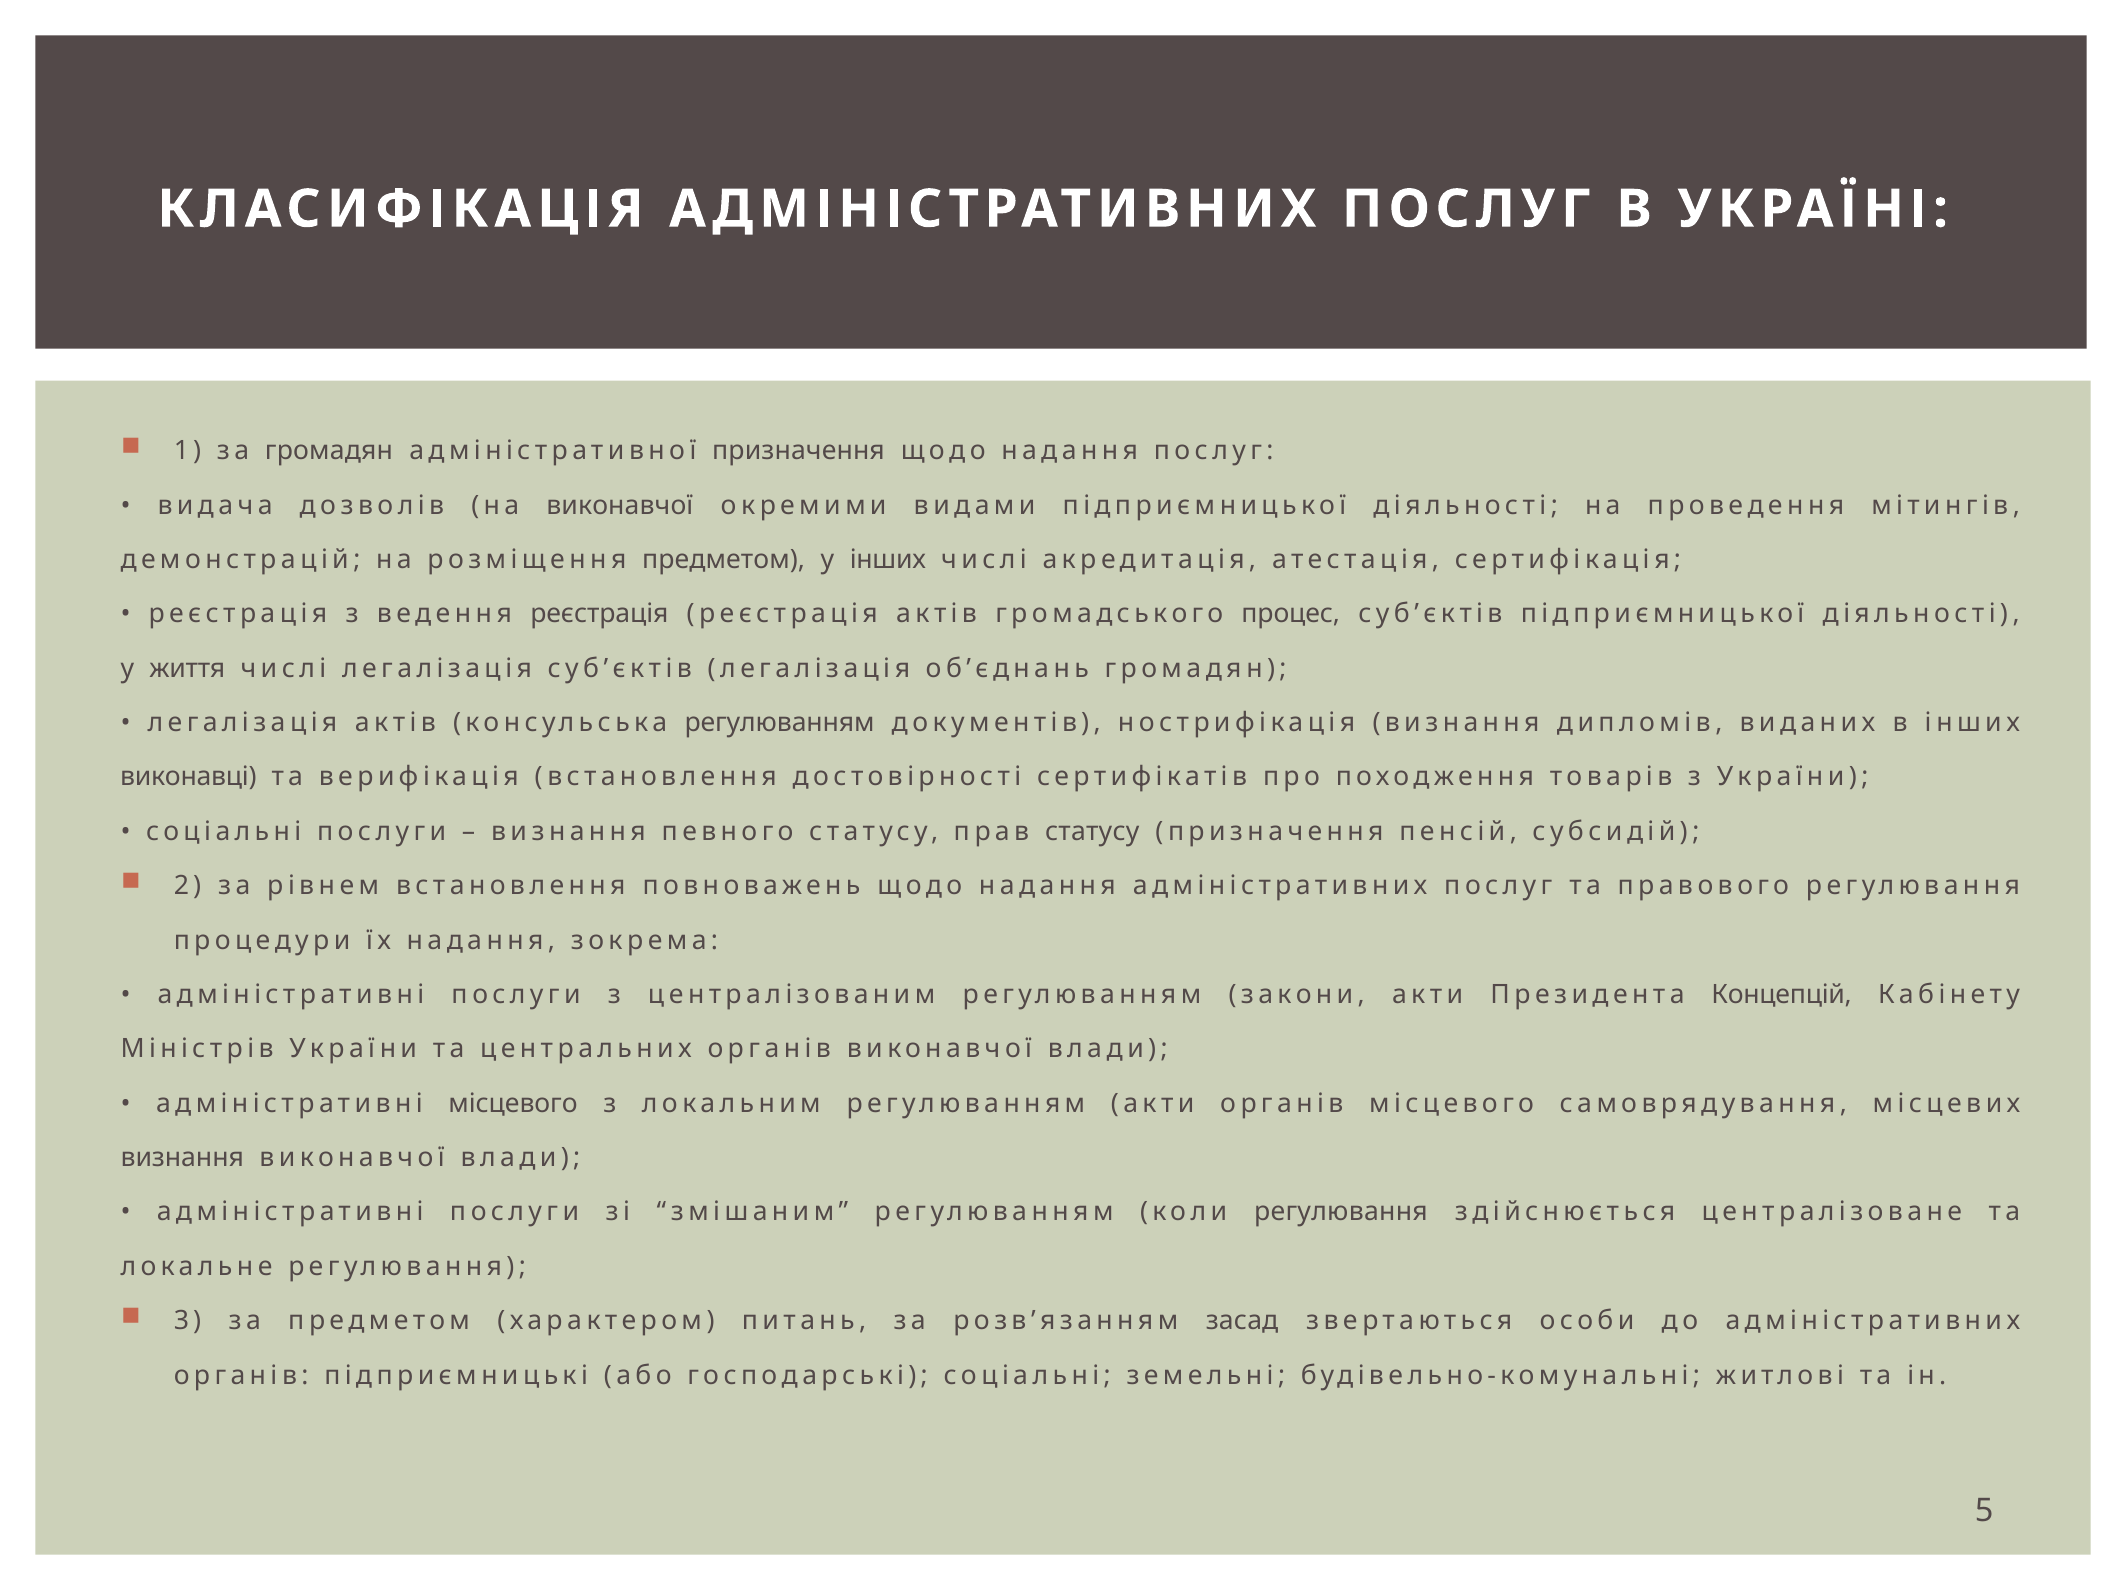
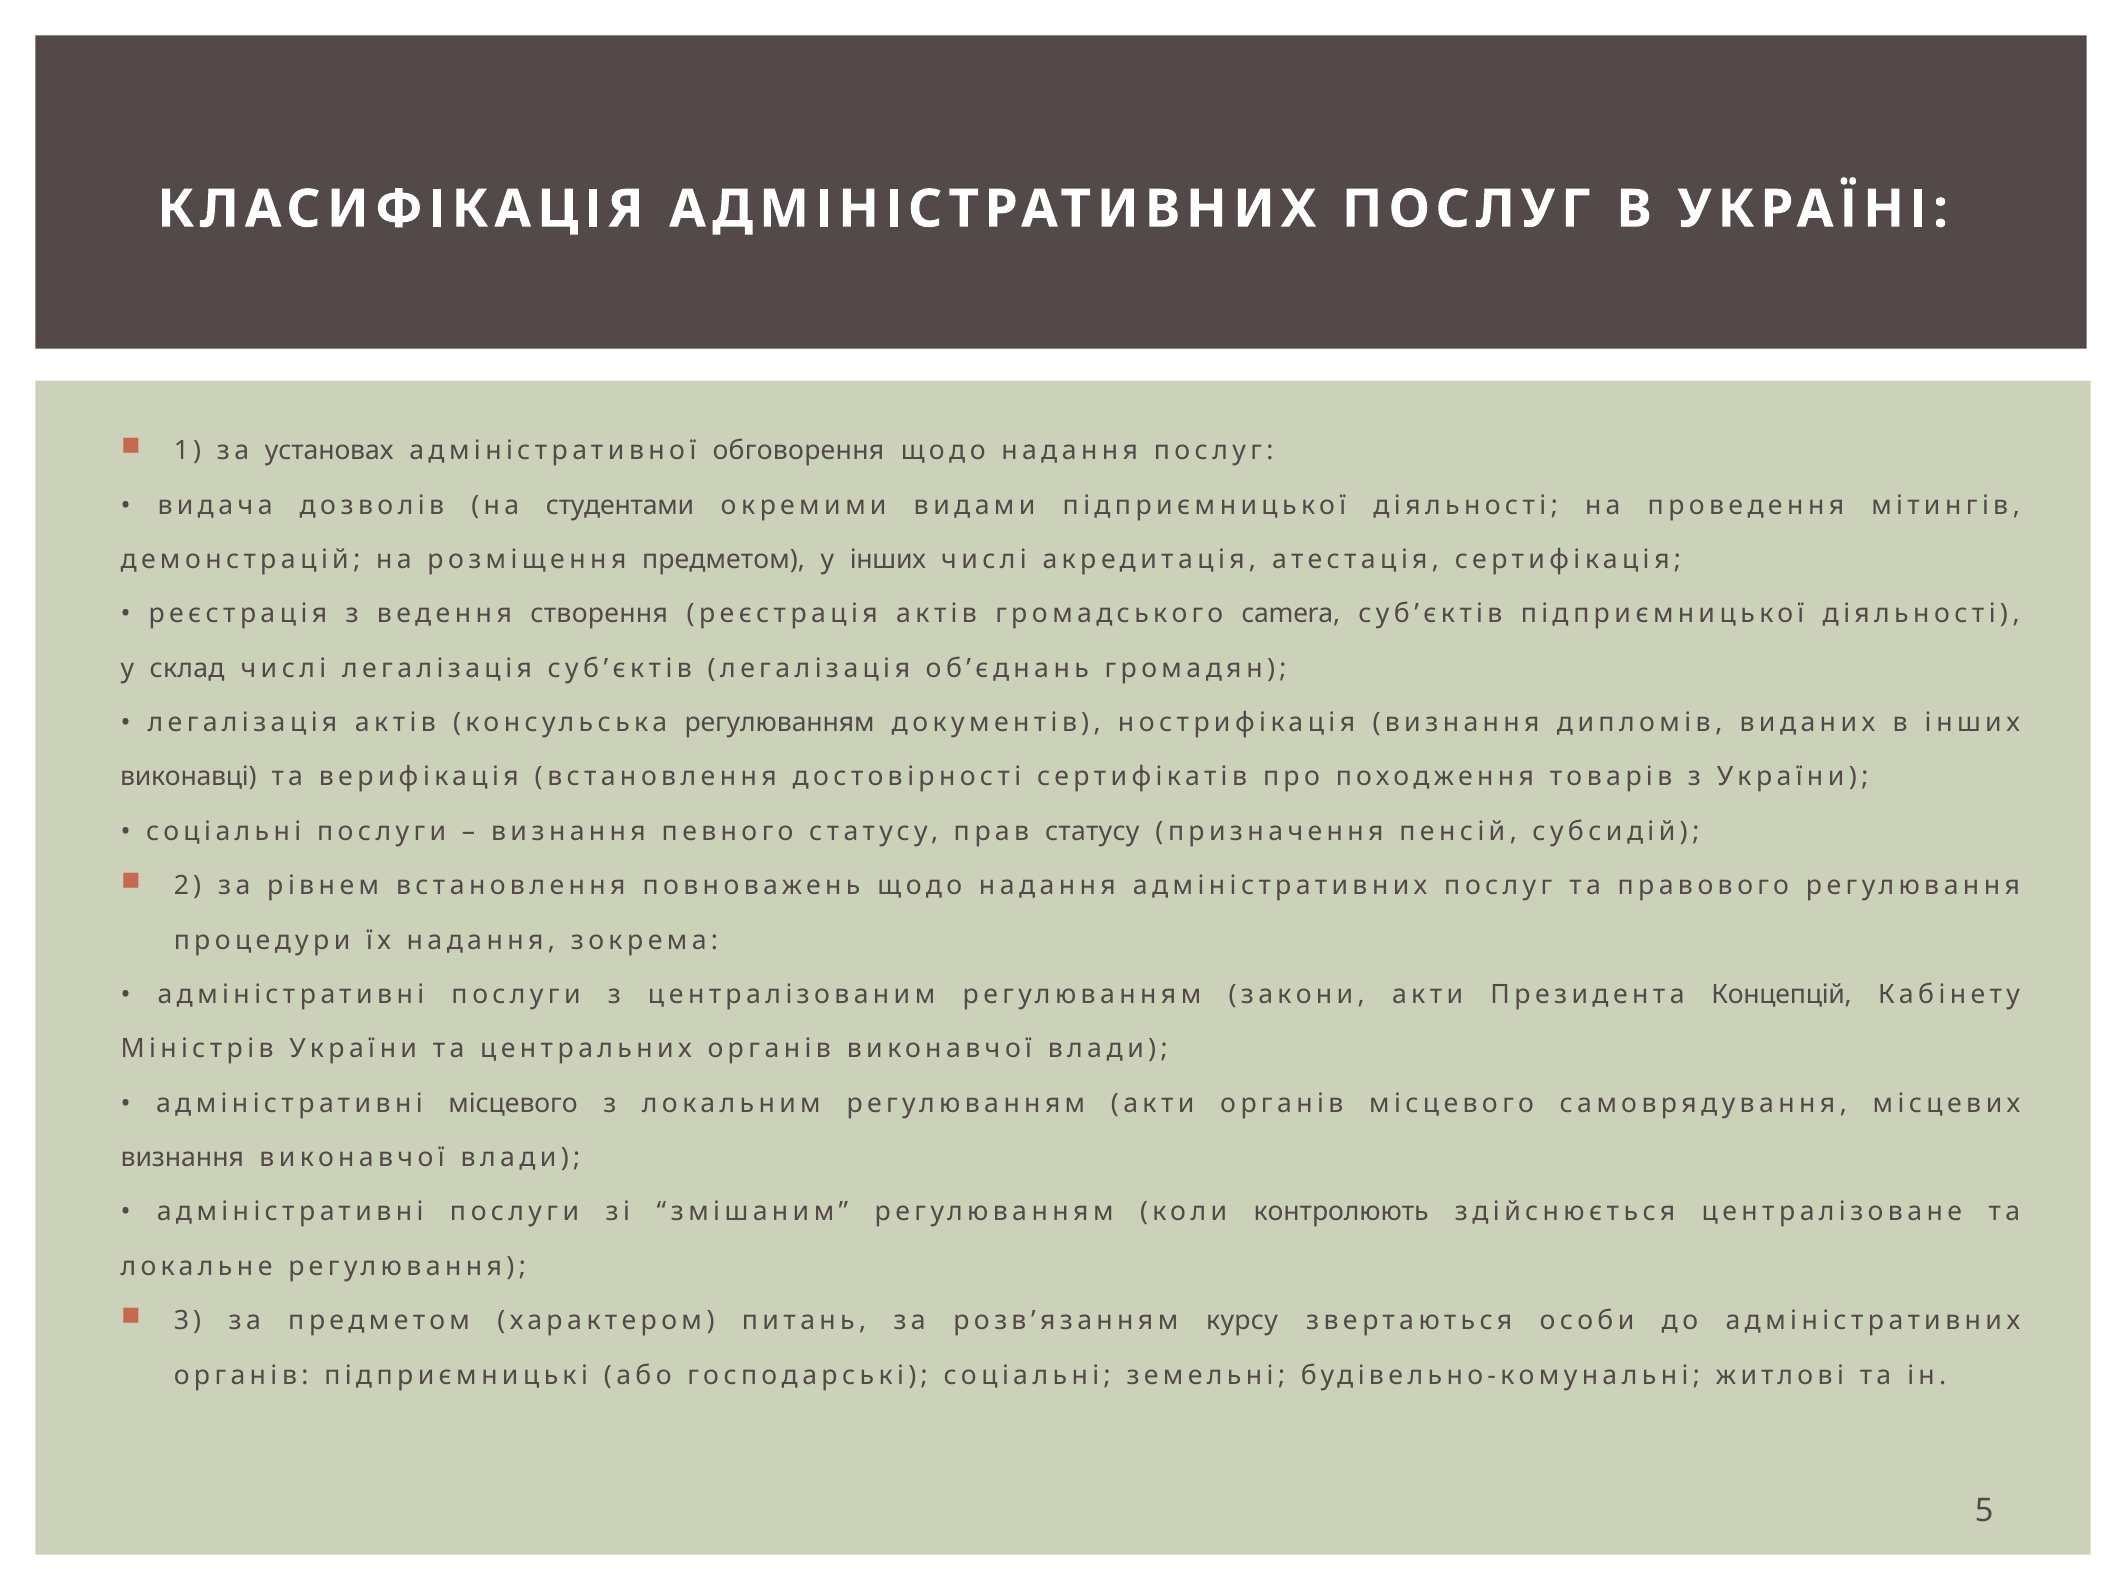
за громадян: громадян -> установах (329, 451)
адміністративної призначення: призначення -> обговорення (798, 451)
на виконавчої: виконавчої -> студентами (620, 505)
ведення реєстрація: реєстрація -> створення (599, 614)
процес: процес -> cаmеrа (1291, 614)
життя: життя -> склад (187, 668)
коли регулювання: регулювання -> контролюють (1341, 1212)
засад: засад -> курсу (1242, 1321)
